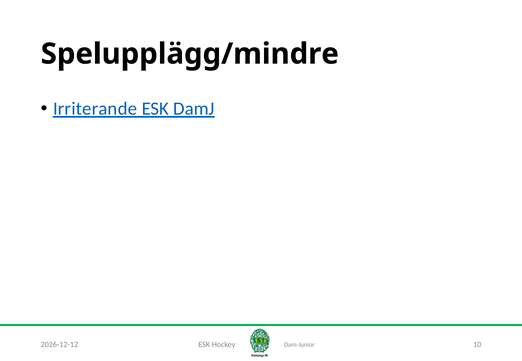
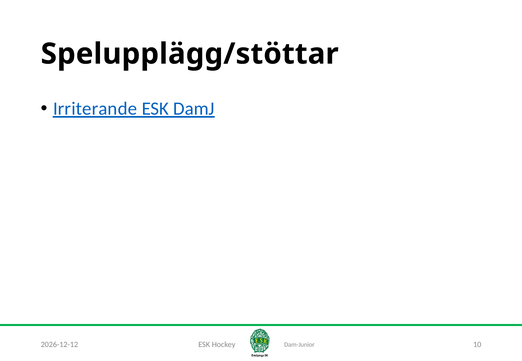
Spelupplägg/mindre: Spelupplägg/mindre -> Spelupplägg/stöttar (190, 54)
